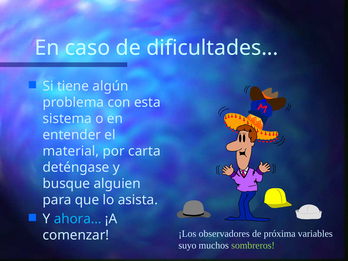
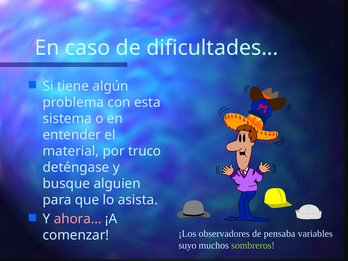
carta: carta -> truco (145, 151)
ahora… colour: light blue -> pink (78, 219)
próxima: próxima -> pensaba (280, 234)
